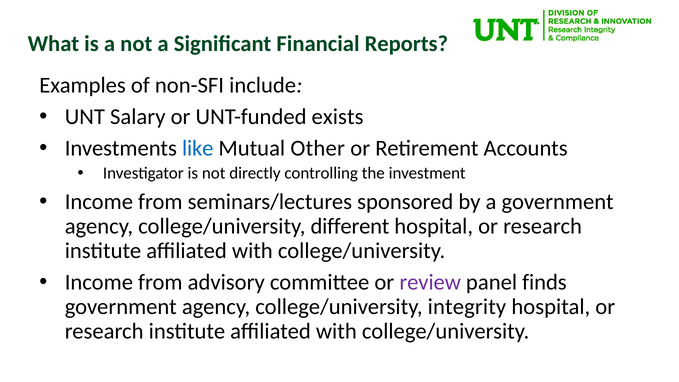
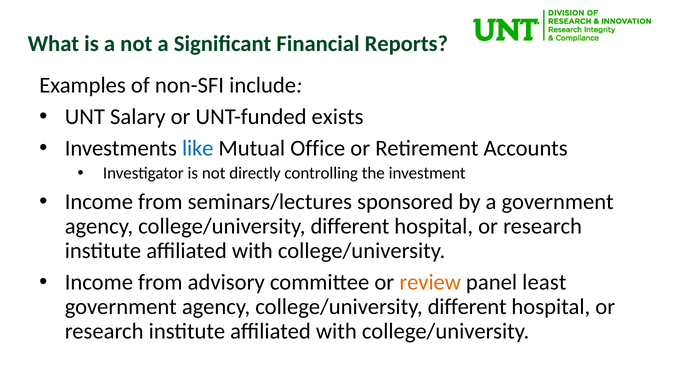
Other: Other -> Office (318, 148)
review colour: purple -> orange (430, 282)
finds: finds -> least (544, 282)
integrity: integrity -> different (467, 307)
